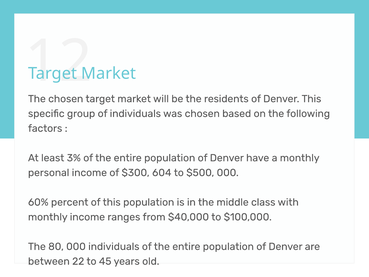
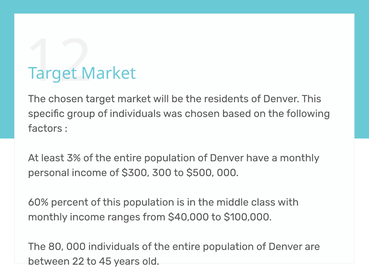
604: 604 -> 300 (162, 173)
